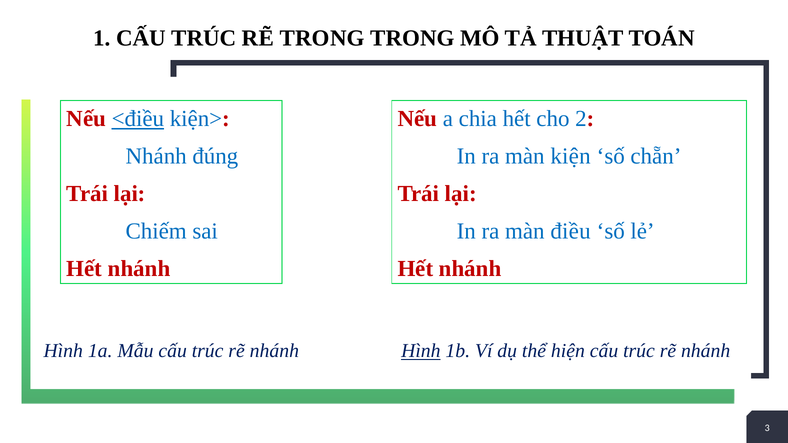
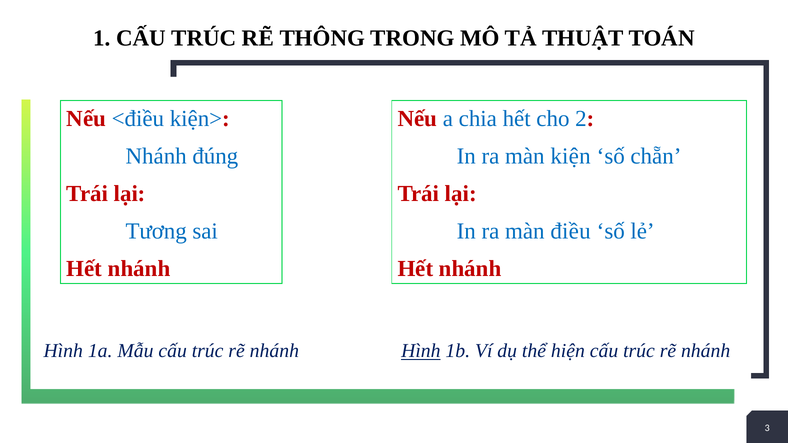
RẼ TRONG: TRONG -> THÔNG (322, 38)
<điều underline: present -> none (138, 119)
Chiếm: Chiếm -> Tương (156, 231)
